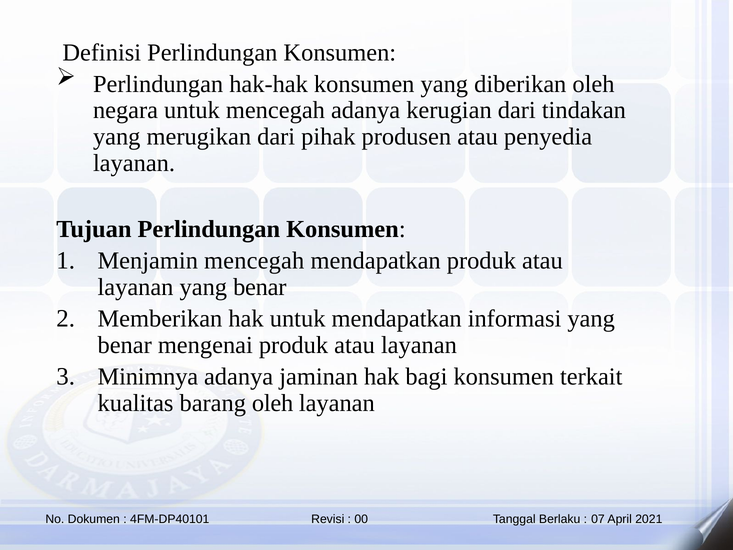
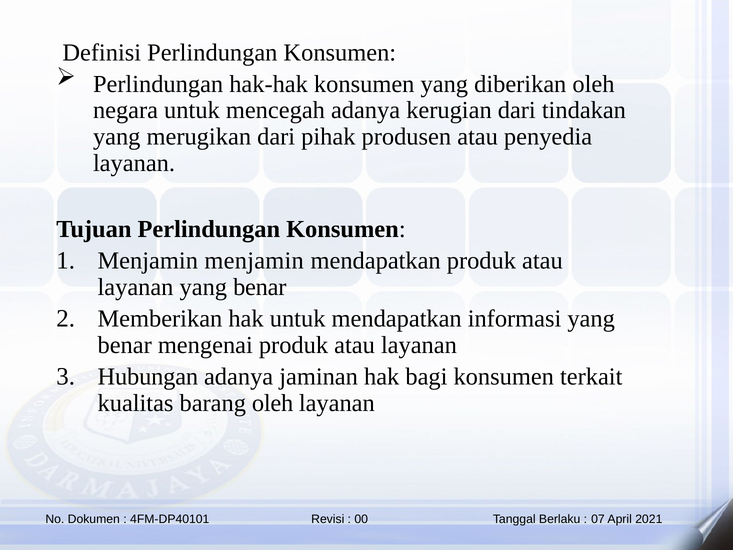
Menjamin mencegah: mencegah -> menjamin (254, 261)
Minimnya: Minimnya -> Hubungan (148, 376)
